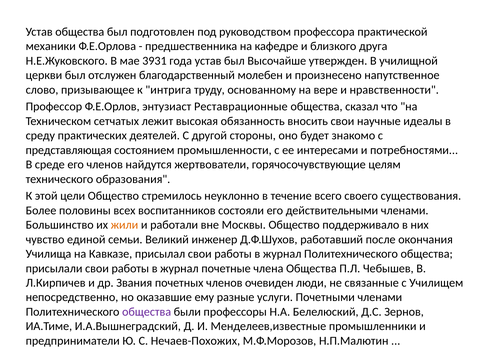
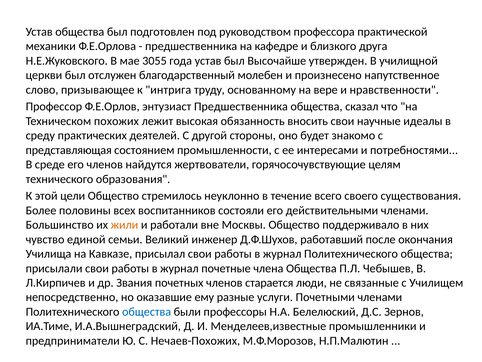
3931: 3931 -> 3055 (154, 61)
энтузиаст Реставрационные: Реставрационные -> Предшественника (241, 107)
сетчатых: сетчатых -> похожих (116, 121)
очевиден: очевиден -> старается (269, 282)
общества colour: purple -> blue (147, 311)
